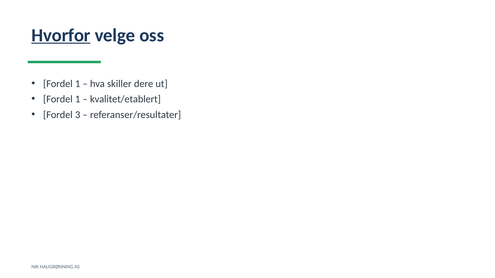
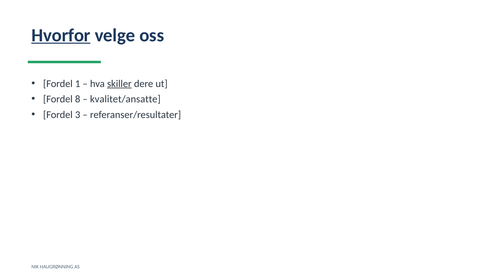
skiller underline: none -> present (119, 84)
1: 1 -> 8 (78, 99)
kvalitet/etablert: kvalitet/etablert -> kvalitet/ansatte (125, 99)
